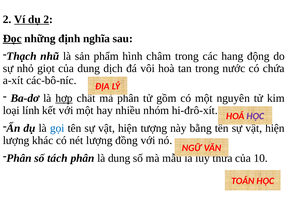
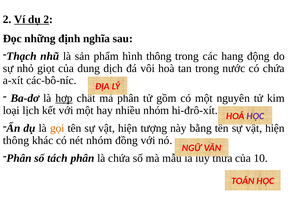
Đọc underline: present -> none (12, 39)
châm: châm -> thông (159, 56)
lính: lính -> lịch (31, 111)
gọi colour: blue -> orange (57, 128)
lượng: lượng -> thông (16, 141)
nét lượng: lượng -> nhóm (99, 141)
là dung: dung -> chứa (119, 158)
